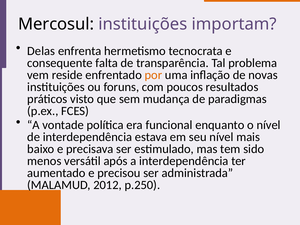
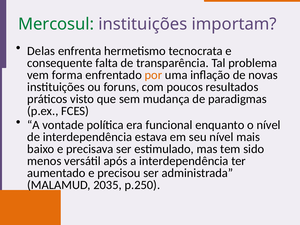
Mercosul colour: black -> green (56, 24)
reside: reside -> forma (67, 75)
2012: 2012 -> 2035 (108, 185)
